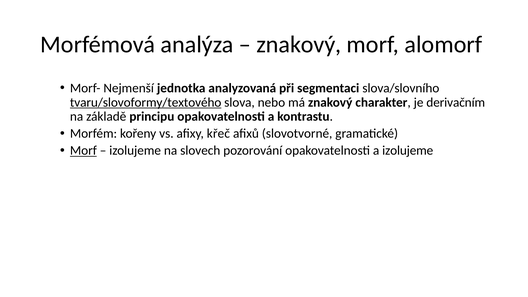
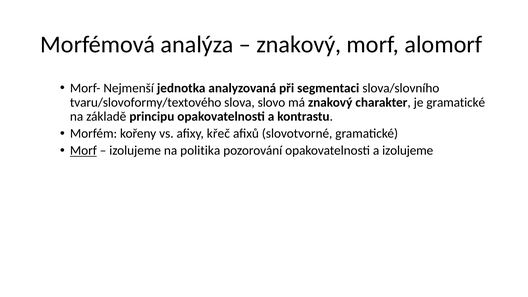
tvaru/slovoformy/textového underline: present -> none (146, 102)
nebo: nebo -> slovo (272, 102)
je derivačním: derivačním -> gramatické (456, 102)
slovech: slovech -> politika (200, 151)
